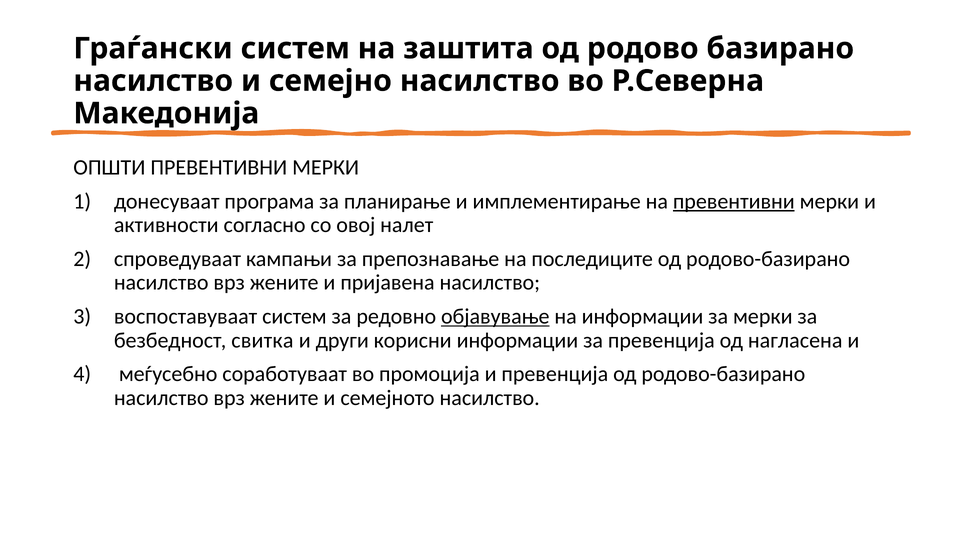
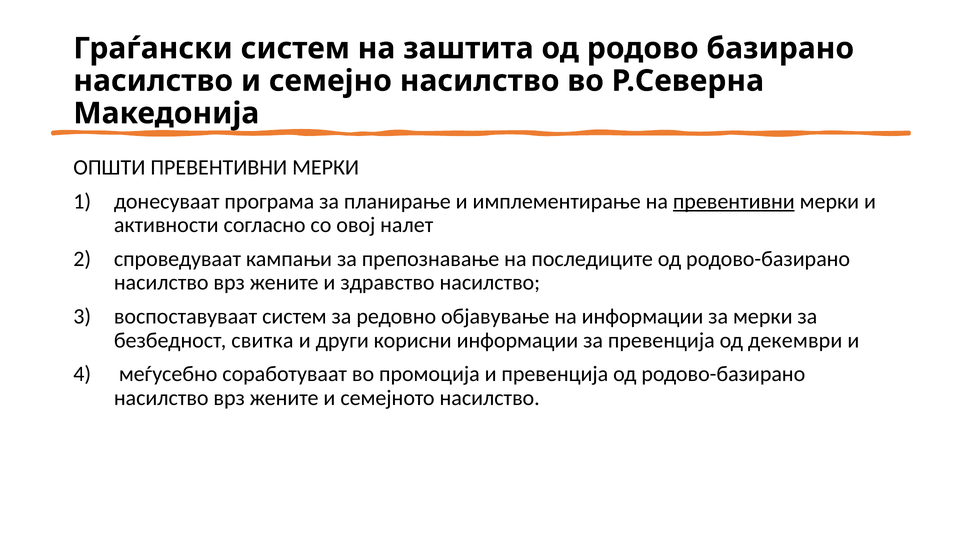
пријавена: пријавена -> здравство (388, 283)
објавување underline: present -> none (495, 317)
нагласена: нагласена -> декември (795, 340)
